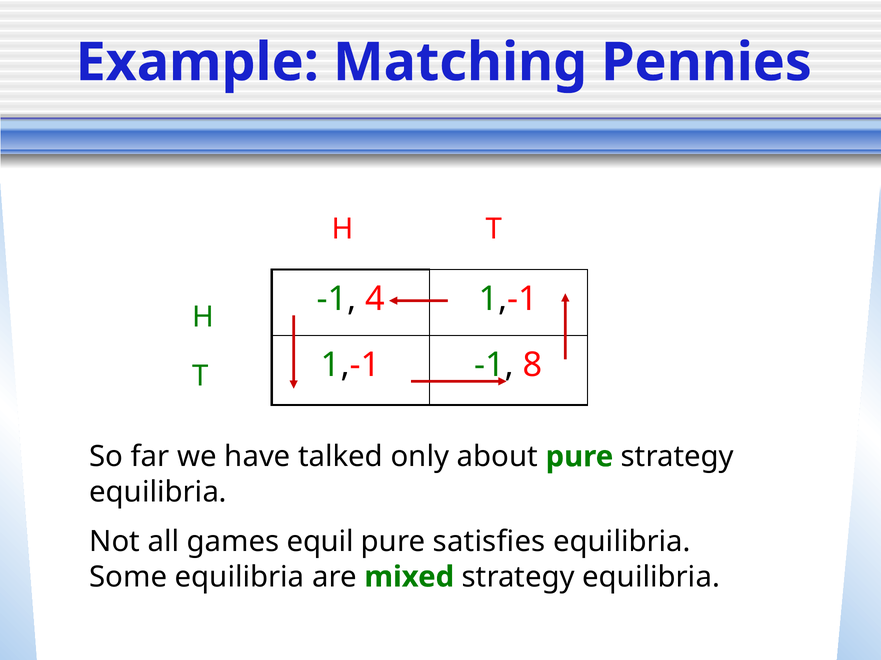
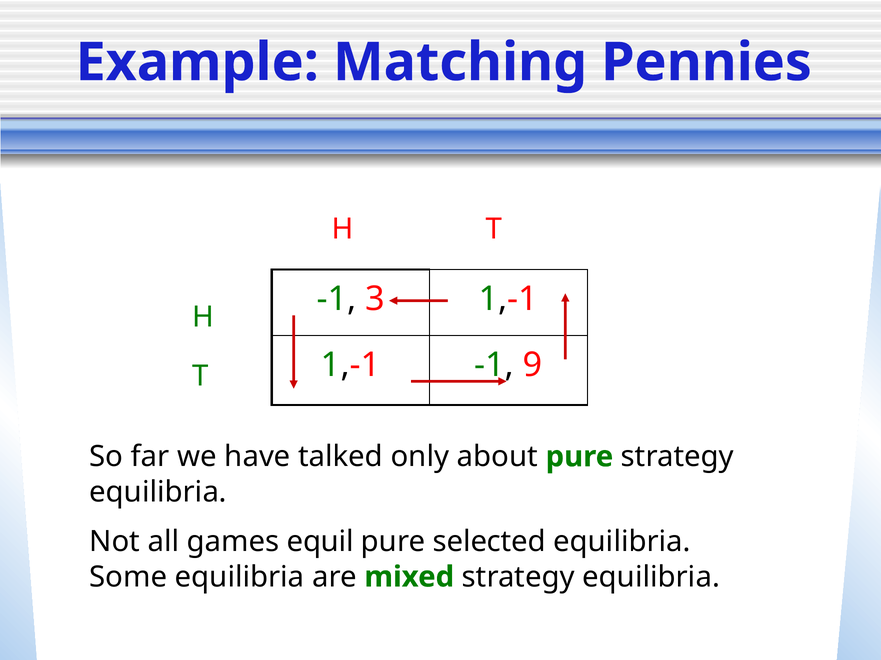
4: 4 -> 3 (375, 299)
8: 8 -> 9 (533, 366)
satisfies: satisfies -> selected (489, 542)
